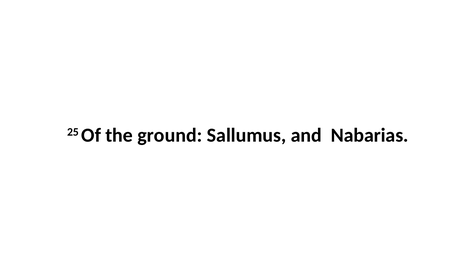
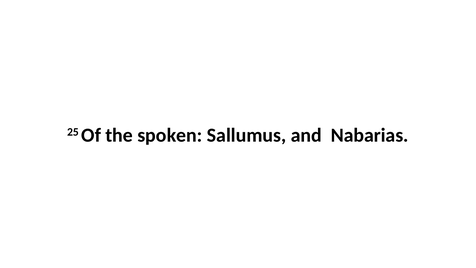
ground: ground -> spoken (170, 135)
